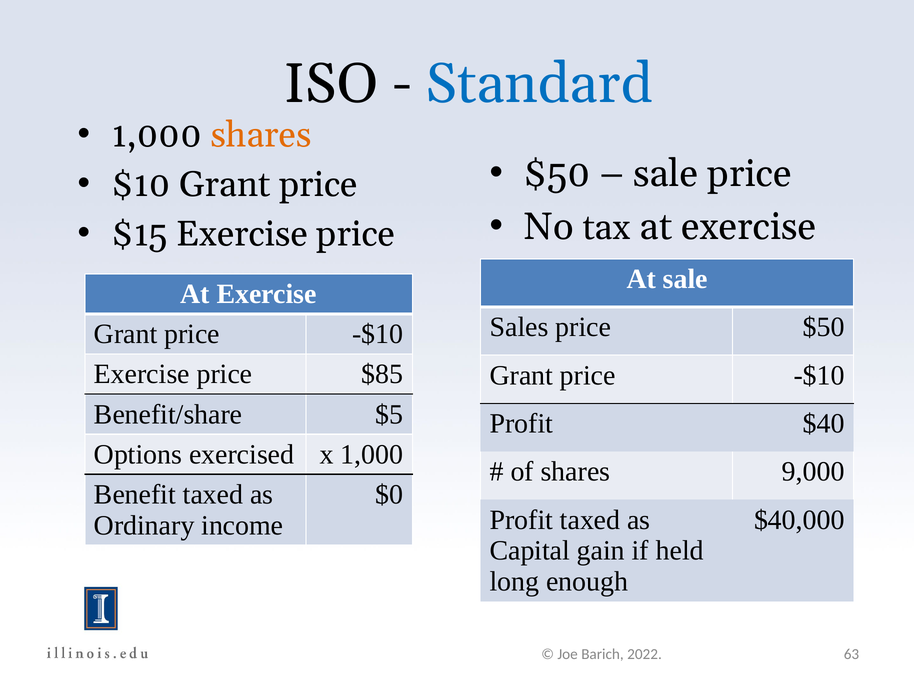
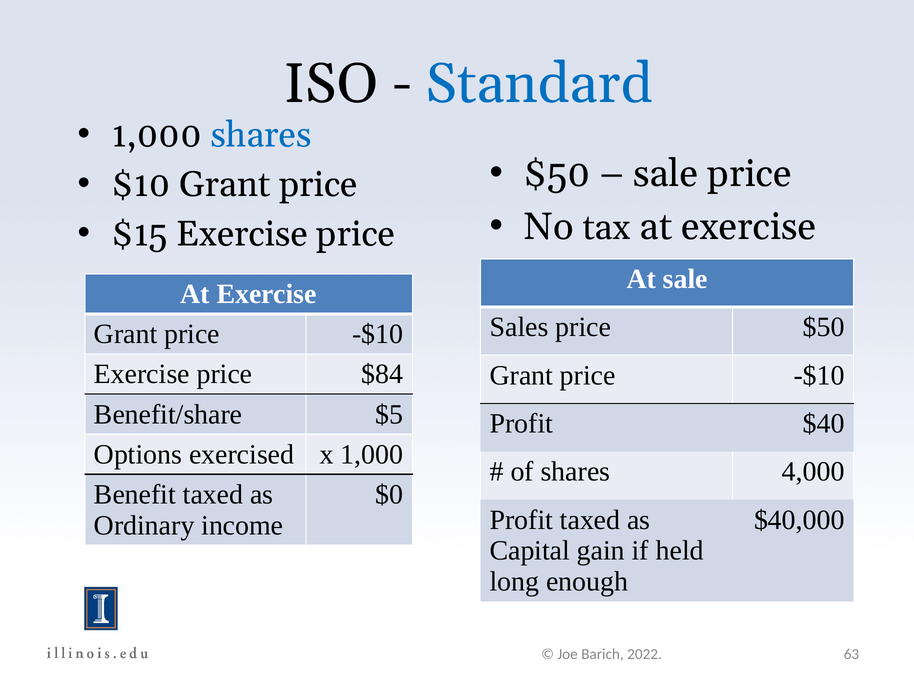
shares colour: orange -> blue (261, 135)
$85: $85 -> $84 (382, 375)
9,000: 9,000 -> 4,000 (813, 472)
